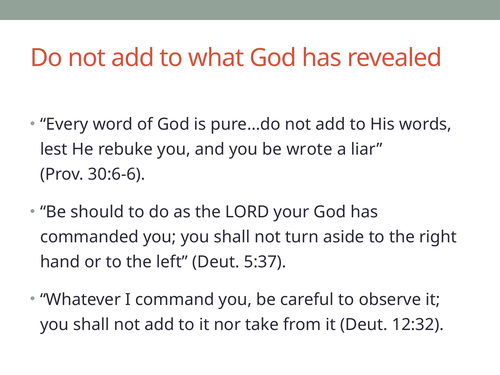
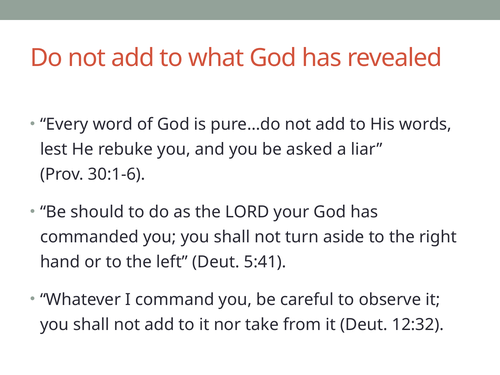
wrote: wrote -> asked (309, 149)
30:6-6: 30:6-6 -> 30:1-6 (117, 174)
5:37: 5:37 -> 5:41 (265, 262)
